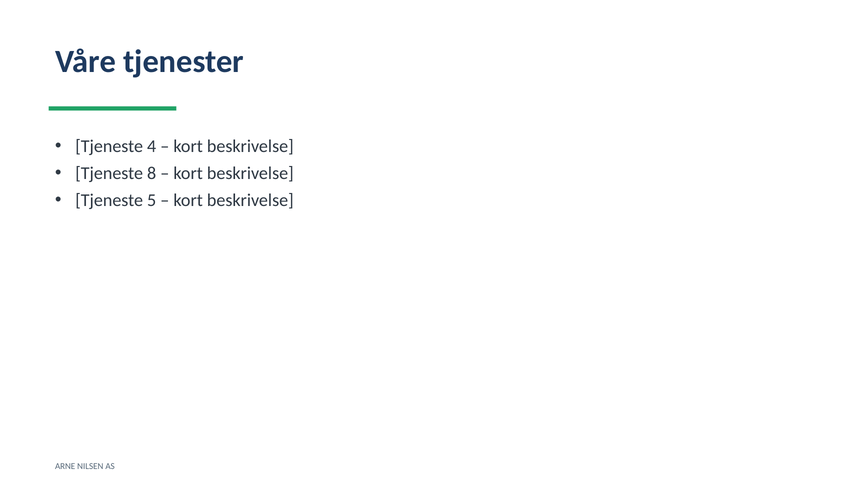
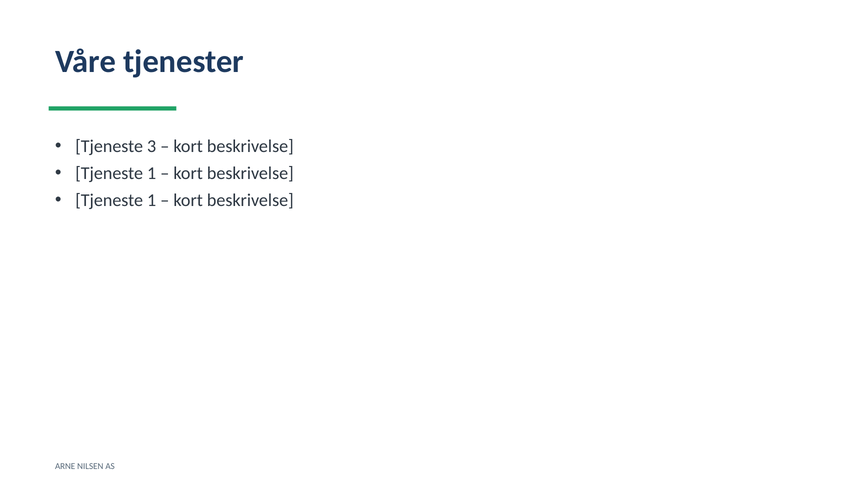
4: 4 -> 3 (152, 147)
8: 8 -> 1 (152, 174)
5: 5 -> 1 (152, 201)
